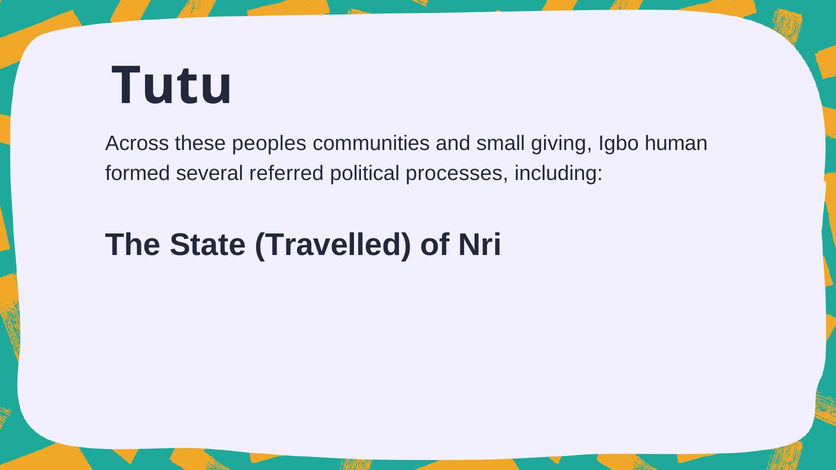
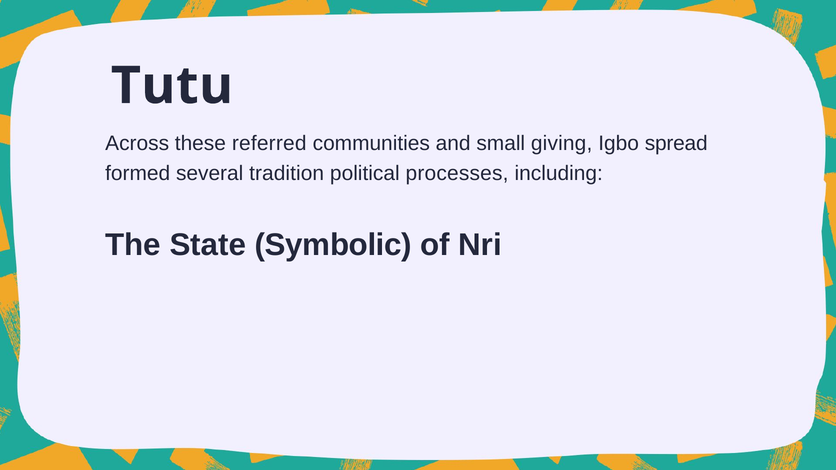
peoples: peoples -> referred (269, 144)
human: human -> spread (676, 144)
referred: referred -> tradition (287, 174)
Travelled: Travelled -> Symbolic (333, 245)
